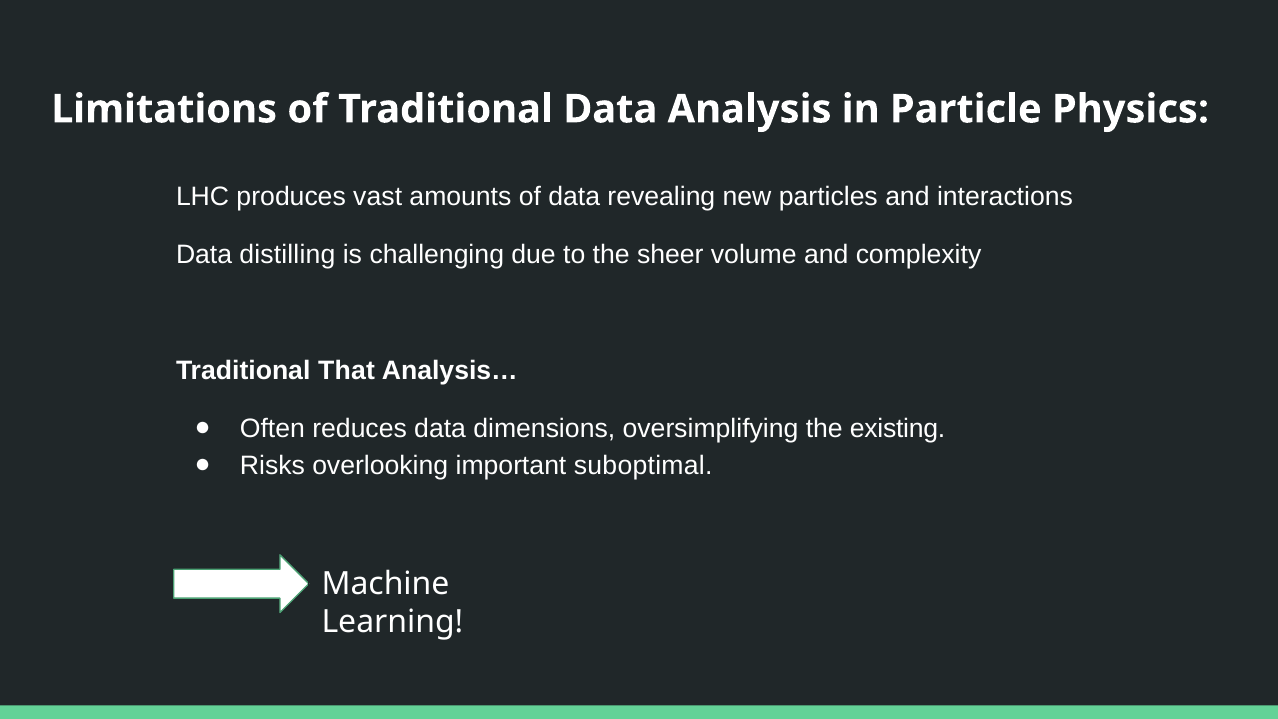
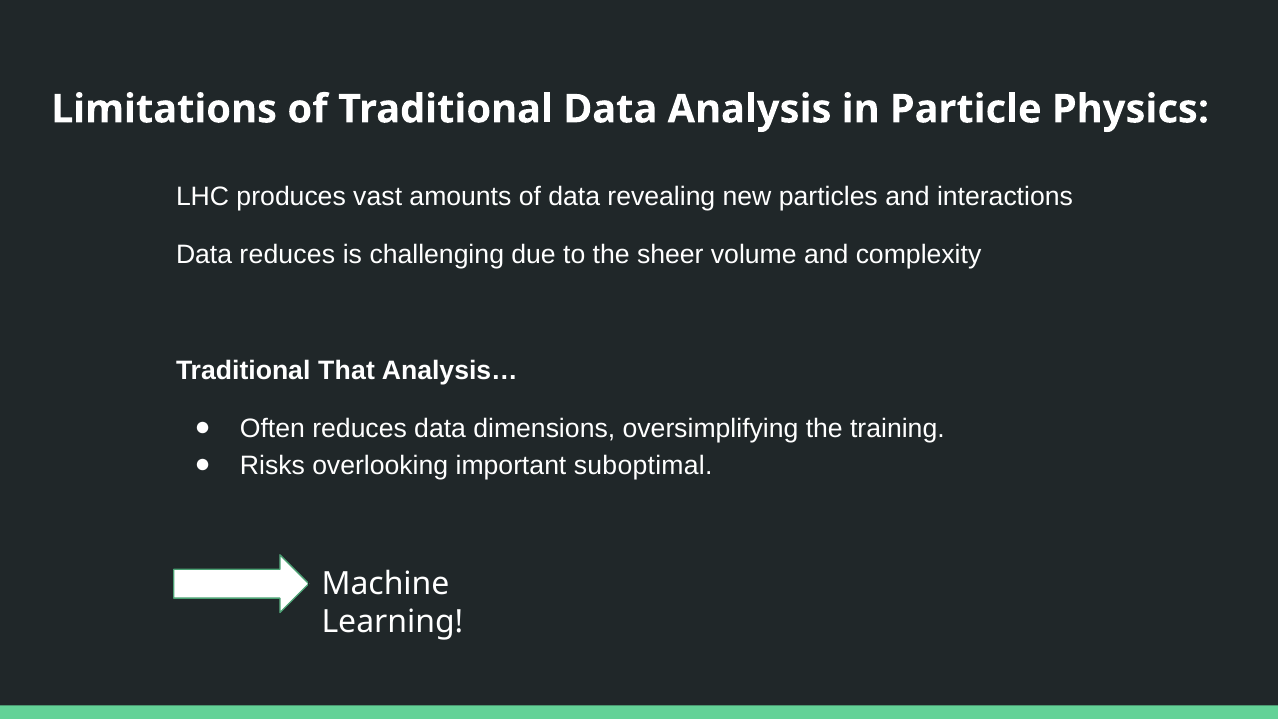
Data distilling: distilling -> reduces (287, 254)
existing: existing -> training (897, 429)
